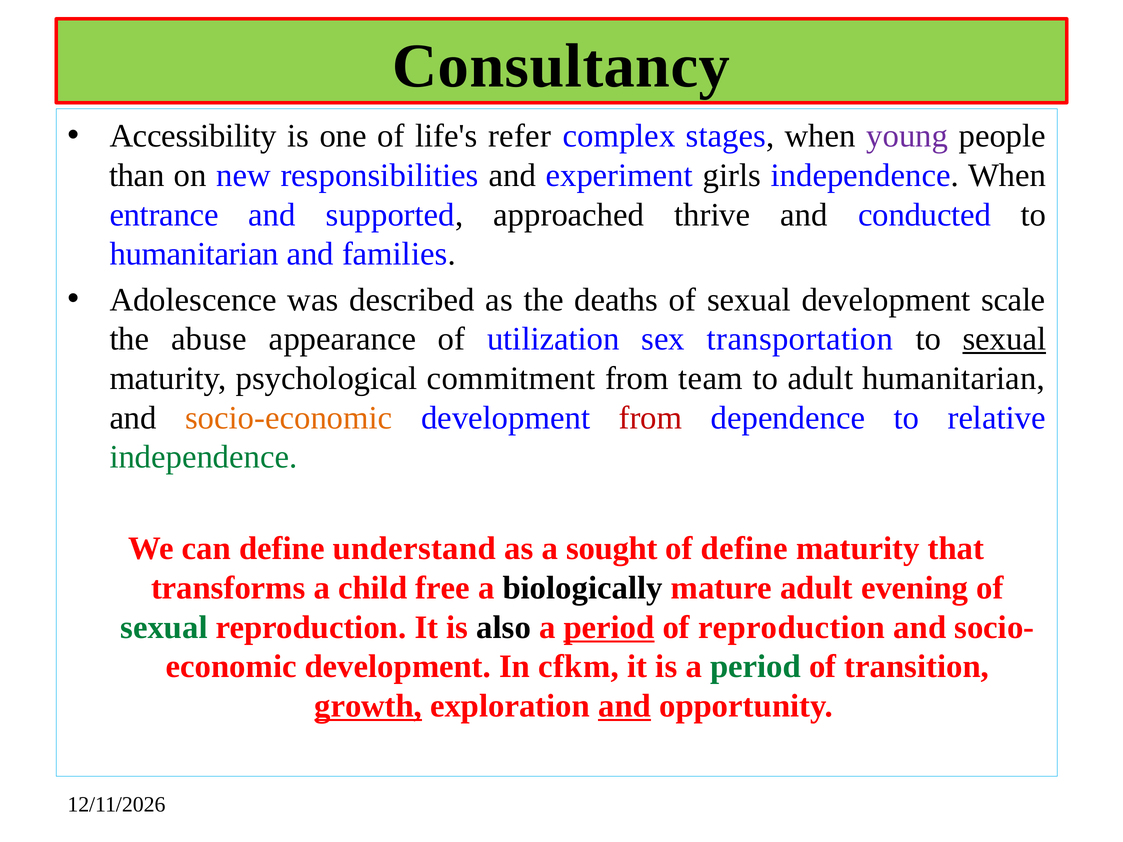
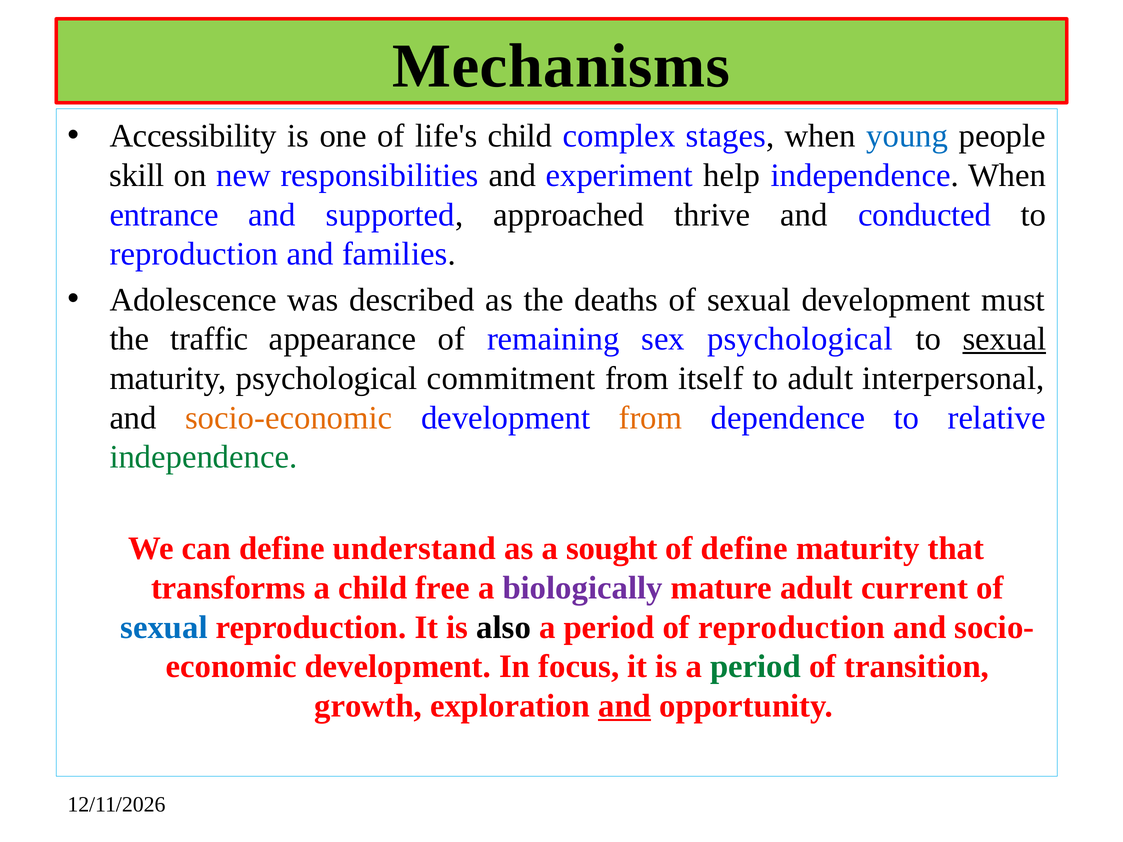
Consultancy: Consultancy -> Mechanisms (561, 66)
life's refer: refer -> child (520, 136)
young colour: purple -> blue (907, 136)
than: than -> skill (137, 175)
girls: girls -> help (732, 175)
humanitarian: humanitarian -> reproduction (194, 254)
scale: scale -> must (1013, 300)
abuse: abuse -> traffic (209, 339)
utilization: utilization -> remaining (553, 339)
sex transportation: transportation -> psychological (800, 339)
team: team -> itself (711, 379)
adult humanitarian: humanitarian -> interpersonal (954, 379)
from colour: red -> orange (650, 418)
biologically colour: black -> purple (583, 588)
evening: evening -> current (914, 588)
sexual colour: green -> blue (164, 627)
period underline: present -> none (609, 627)
cfkm: cfkm -> focus (579, 667)
growth underline: present -> none (368, 706)
